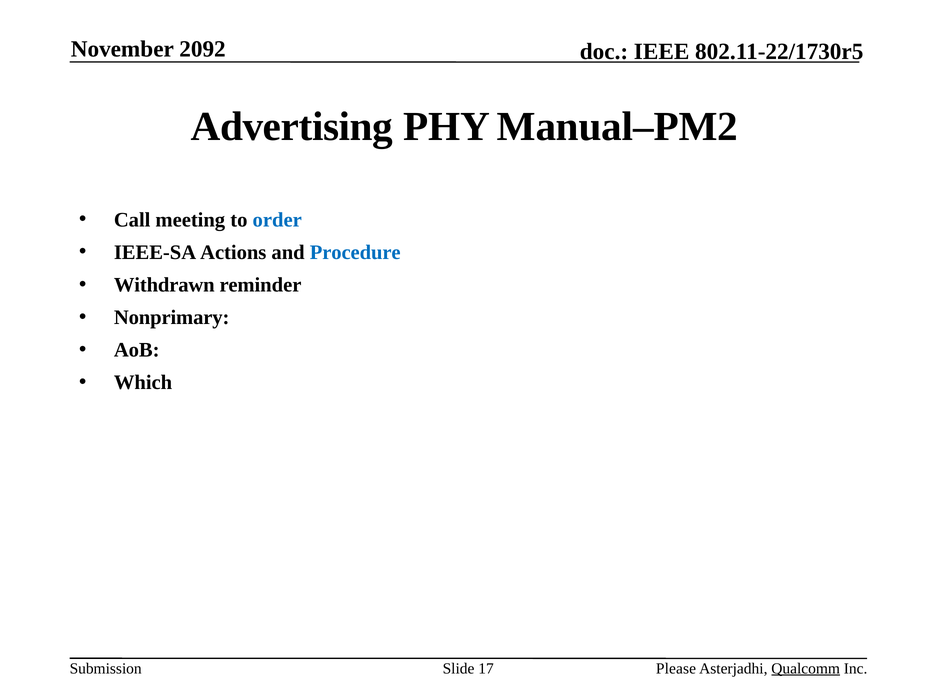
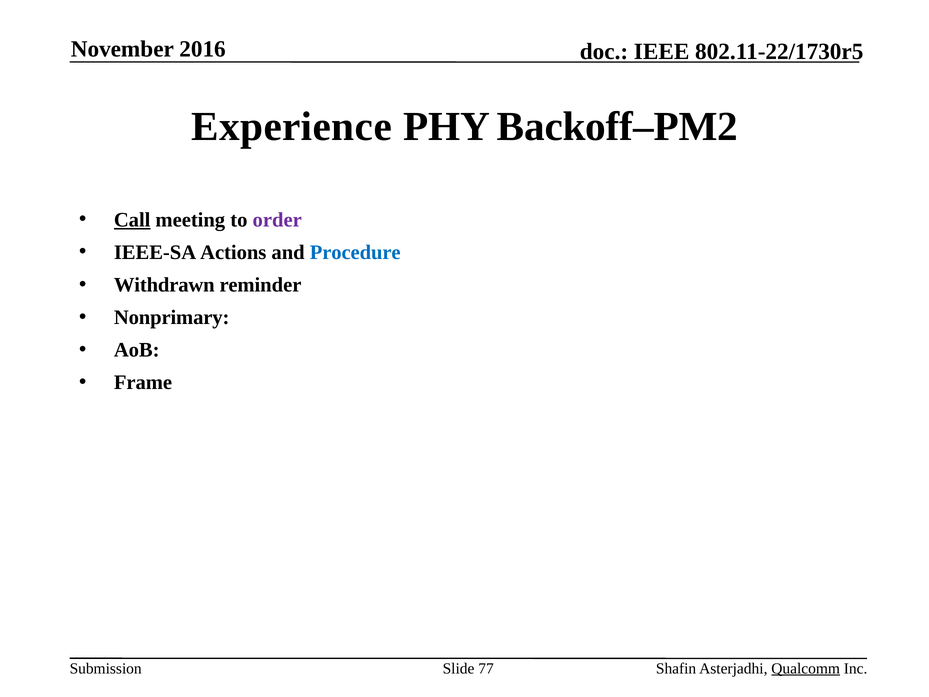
2092: 2092 -> 2016 (203, 49)
Advertising: Advertising -> Experience (292, 127)
Manual–PM2: Manual–PM2 -> Backoff–PM2 (617, 127)
Call underline: none -> present (132, 220)
order colour: blue -> purple (277, 220)
Which: Which -> Frame (143, 382)
17: 17 -> 77 (486, 668)
Please: Please -> Shafin (676, 668)
